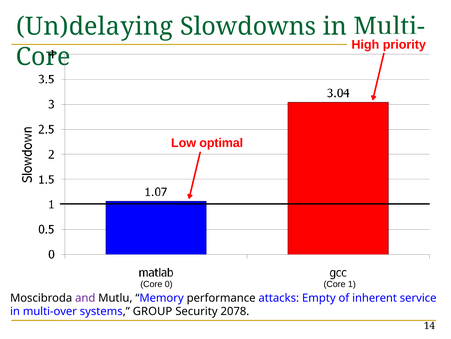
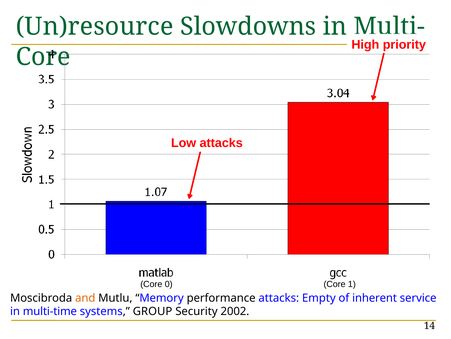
Un)delaying: Un)delaying -> Un)resource (95, 27)
Low optimal: optimal -> attacks (221, 143)
and colour: purple -> orange (85, 297)
multi-over: multi-over -> multi-time (50, 311)
2078: 2078 -> 2002 (235, 311)
